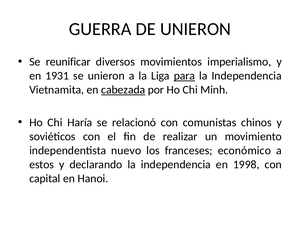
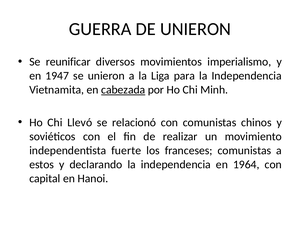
1931: 1931 -> 1947 (57, 76)
para underline: present -> none (184, 76)
Haría: Haría -> Llevó (80, 123)
nuevo: nuevo -> fuerte (126, 151)
franceses económico: económico -> comunistas (244, 151)
1998: 1998 -> 1964 (246, 165)
